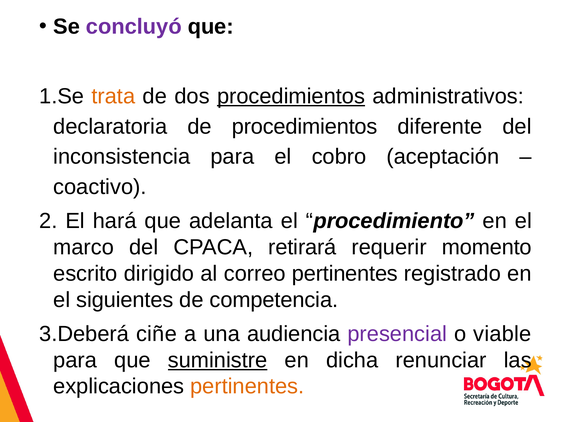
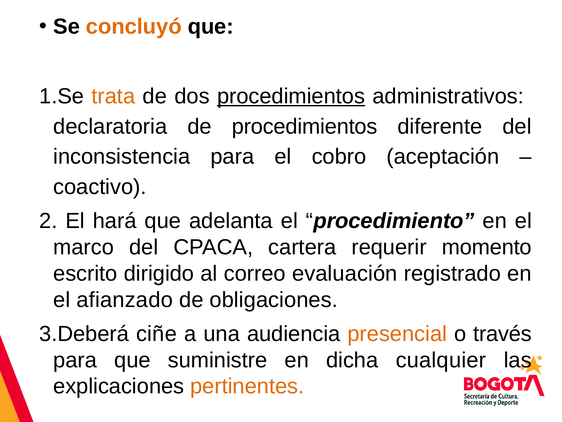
concluyó colour: purple -> orange (134, 26)
retirará: retirará -> cartera (302, 247)
correo pertinentes: pertinentes -> evaluación (345, 273)
siguientes: siguientes -> afianzado (125, 299)
competencia: competencia -> obligaciones (274, 299)
presencial colour: purple -> orange (397, 333)
viable: viable -> través (502, 333)
suministre underline: present -> none (218, 360)
renunciar: renunciar -> cualquier (441, 360)
